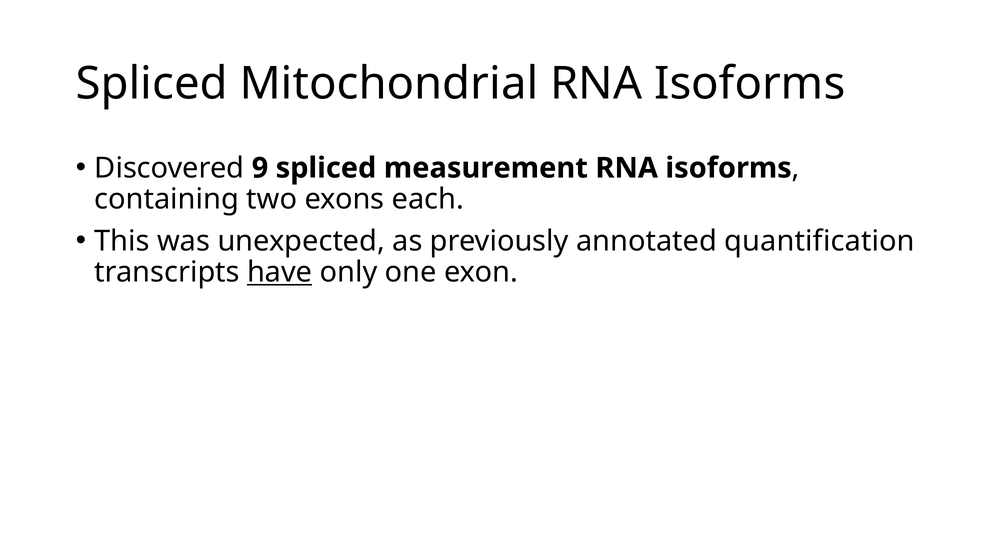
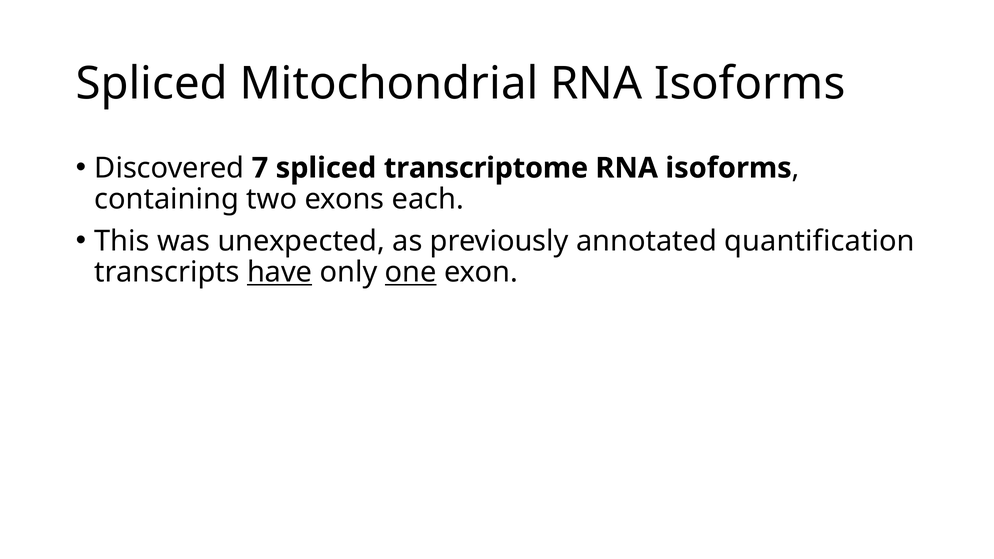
9: 9 -> 7 (260, 168)
measurement: measurement -> transcriptome (486, 168)
one underline: none -> present (411, 272)
